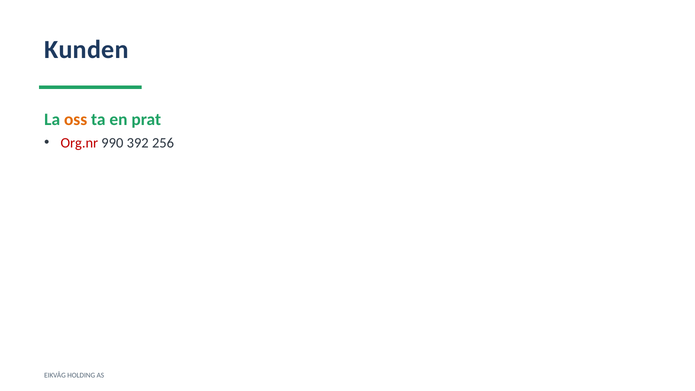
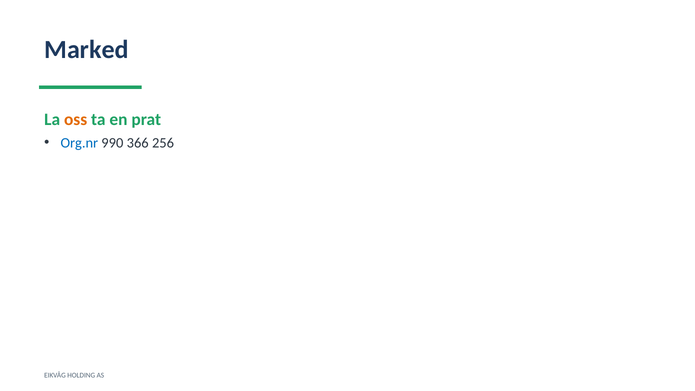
Kunden: Kunden -> Marked (86, 50)
Org.nr colour: red -> blue (79, 143)
392: 392 -> 366 (138, 143)
